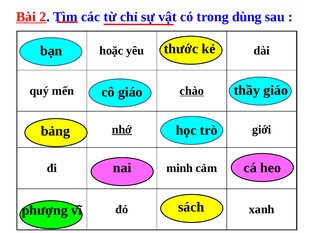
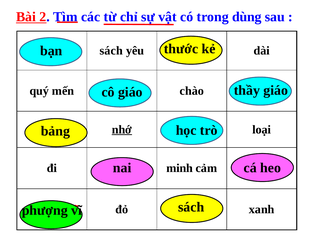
hoặc: hoặc -> sách (111, 51)
chào underline: present -> none (192, 91)
giới: giới -> loại (262, 130)
